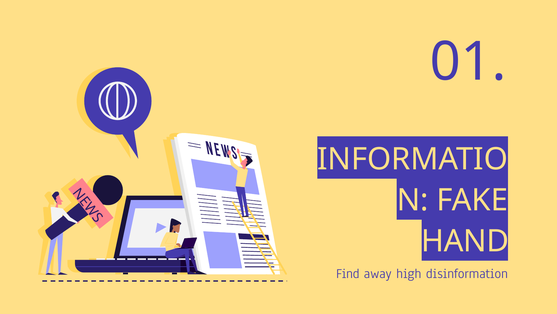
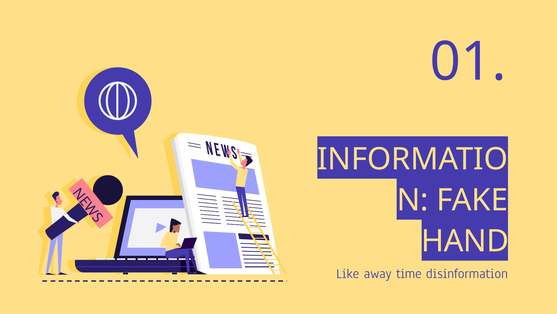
Find: Find -> Like (348, 273)
high: high -> time (409, 273)
